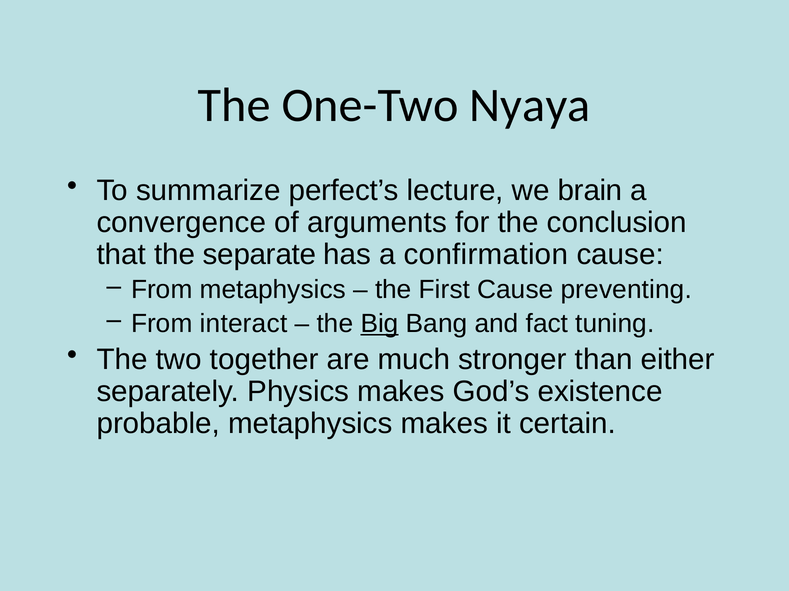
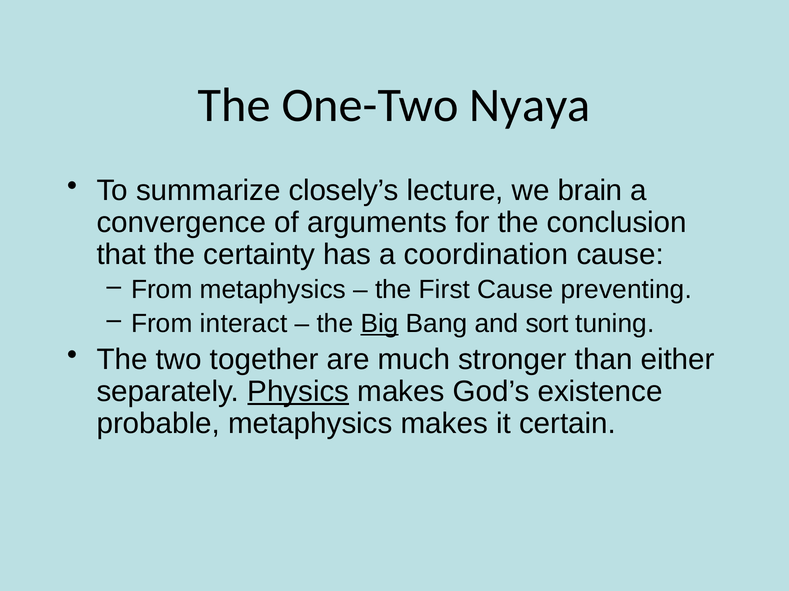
perfect’s: perfect’s -> closely’s (344, 191)
separate: separate -> certainty (259, 255)
confirmation: confirmation -> coordination (486, 255)
fact: fact -> sort (547, 324)
Physics underline: none -> present (298, 392)
